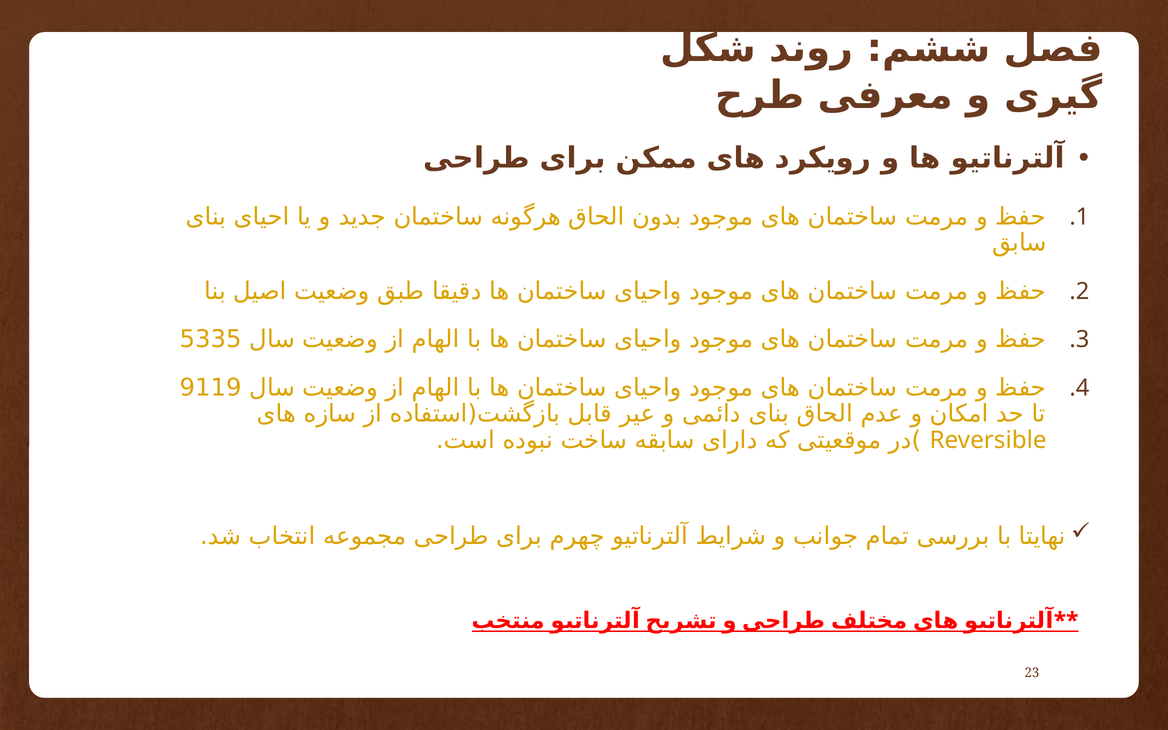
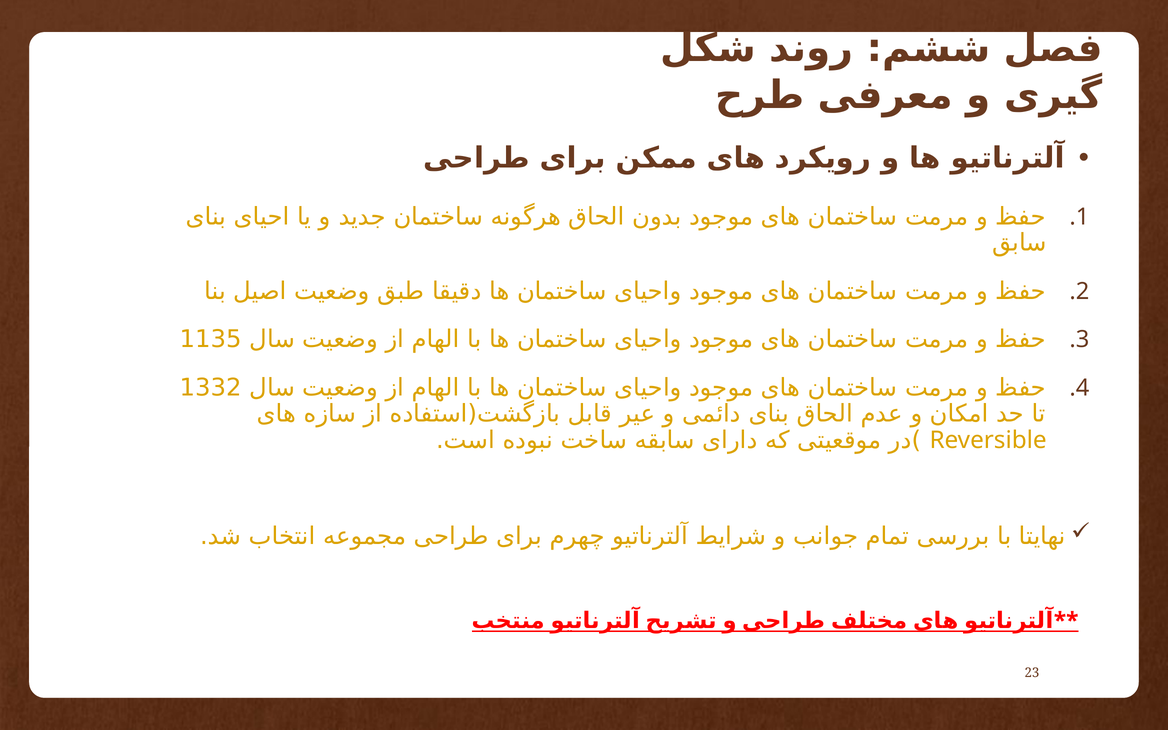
5335: 5335 -> 1135 (211, 339)
9119: 9119 -> 1332 (211, 388)
